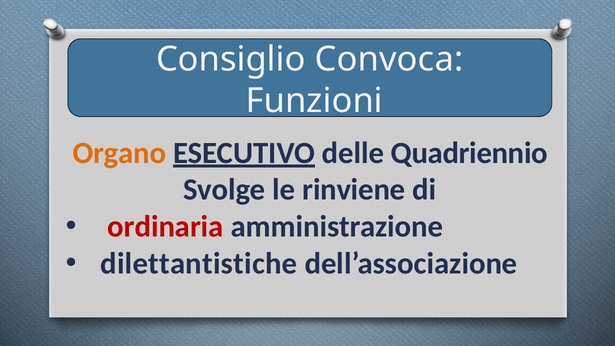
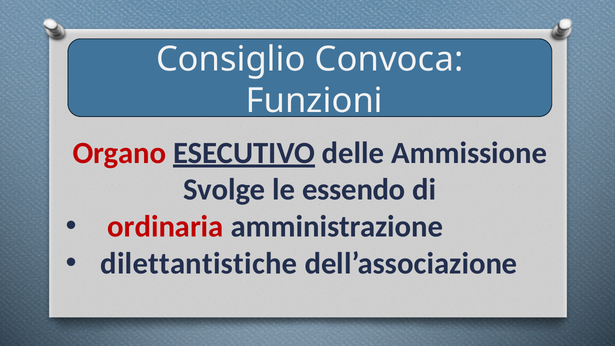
Organo colour: orange -> red (119, 153)
Quadriennio: Quadriennio -> Ammissione (469, 153)
rinviene: rinviene -> essendo (354, 190)
